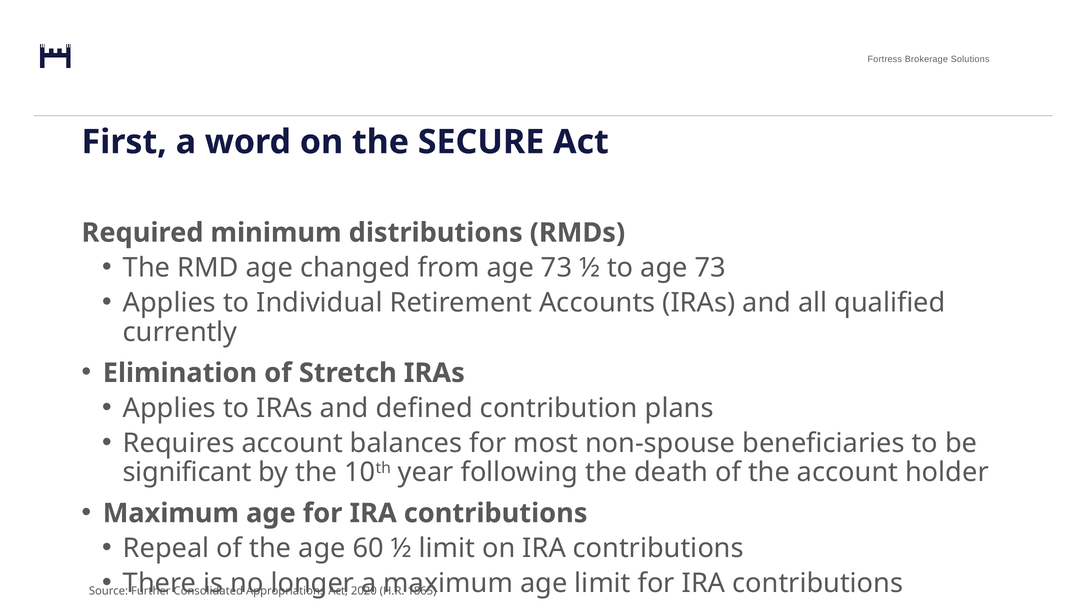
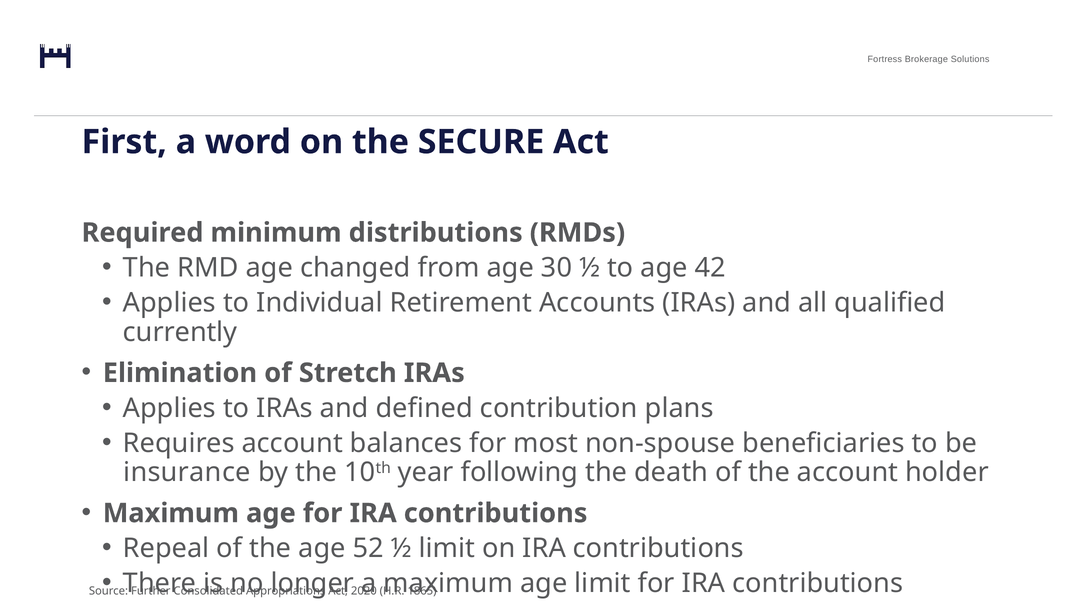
from age 73: 73 -> 30 (556, 268)
to age 73: 73 -> 42 (710, 268)
significant: significant -> insurance (187, 473)
60: 60 -> 52 (368, 549)
